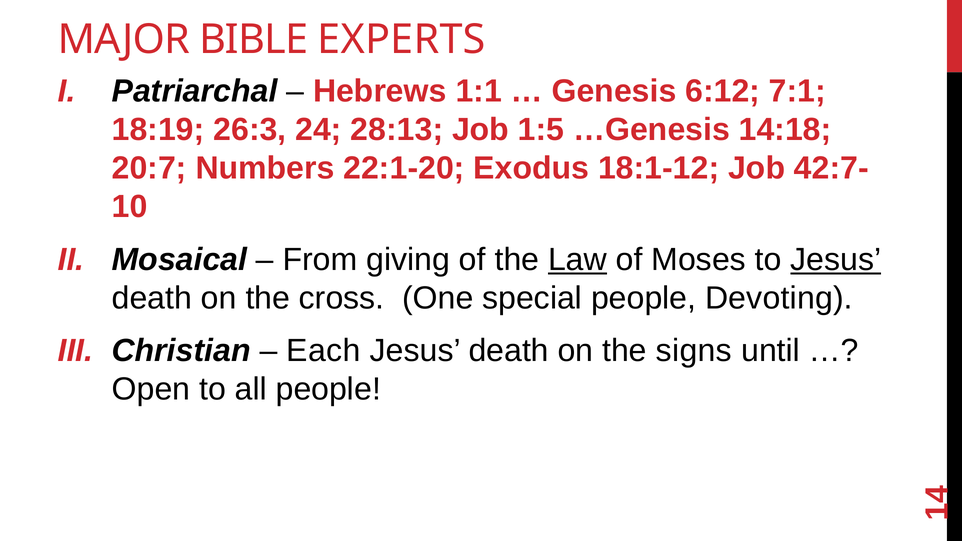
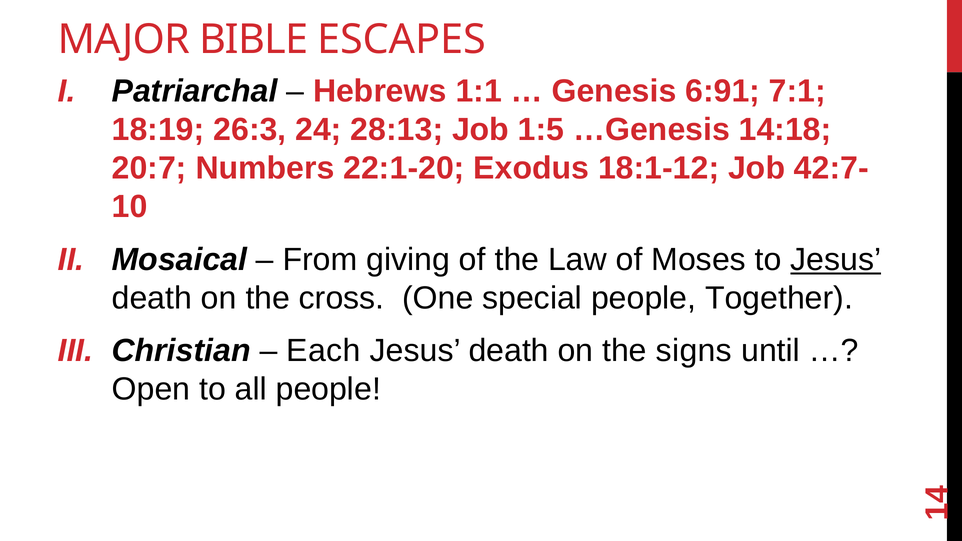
EXPERTS: EXPERTS -> ESCAPES (402, 40)
6:12: 6:12 -> 6:91 (723, 91)
Law underline: present -> none (578, 260)
Devoting: Devoting -> Together (779, 298)
